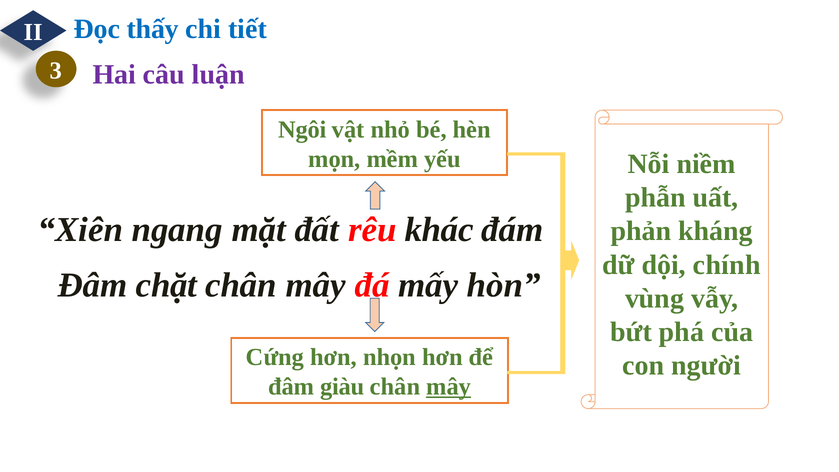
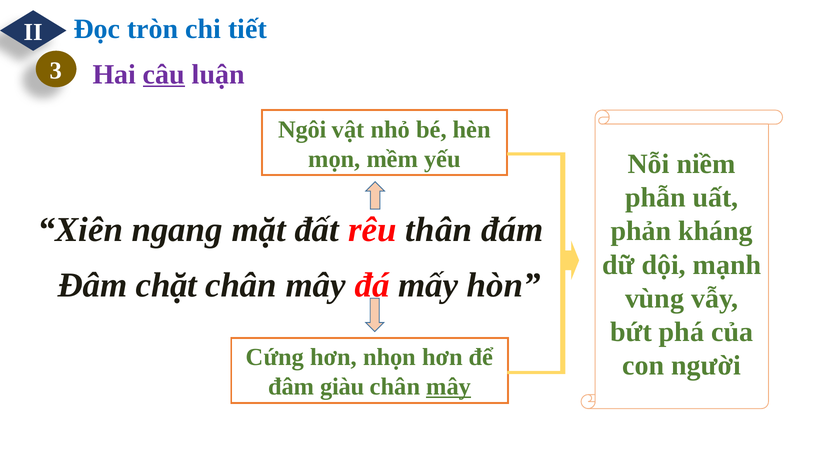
thấy: thấy -> tròn (153, 29)
câu underline: none -> present (164, 74)
khác: khác -> thân (439, 230)
chính: chính -> mạnh (727, 265)
